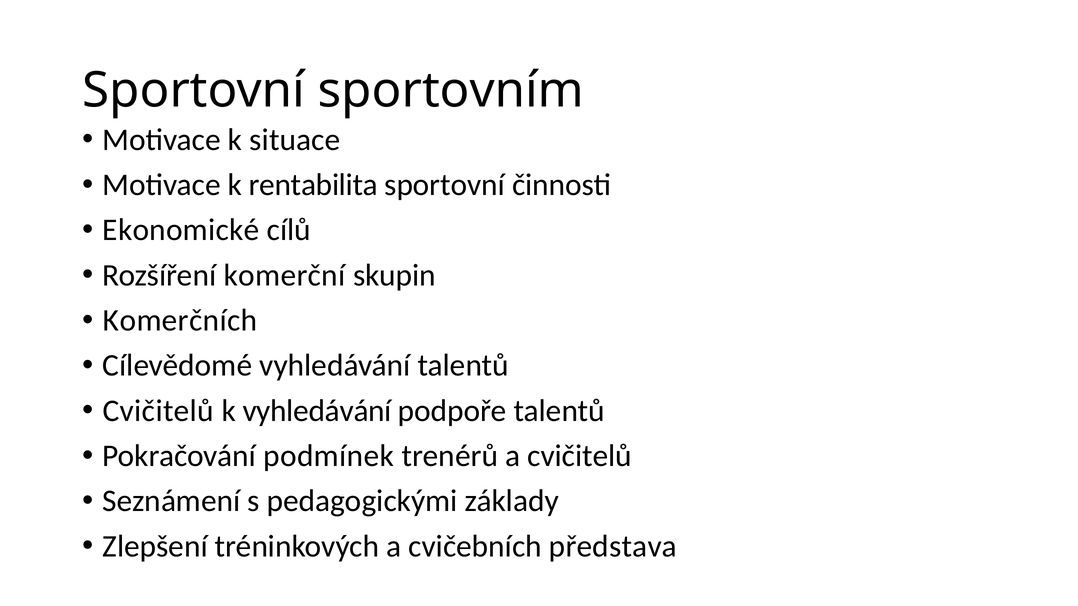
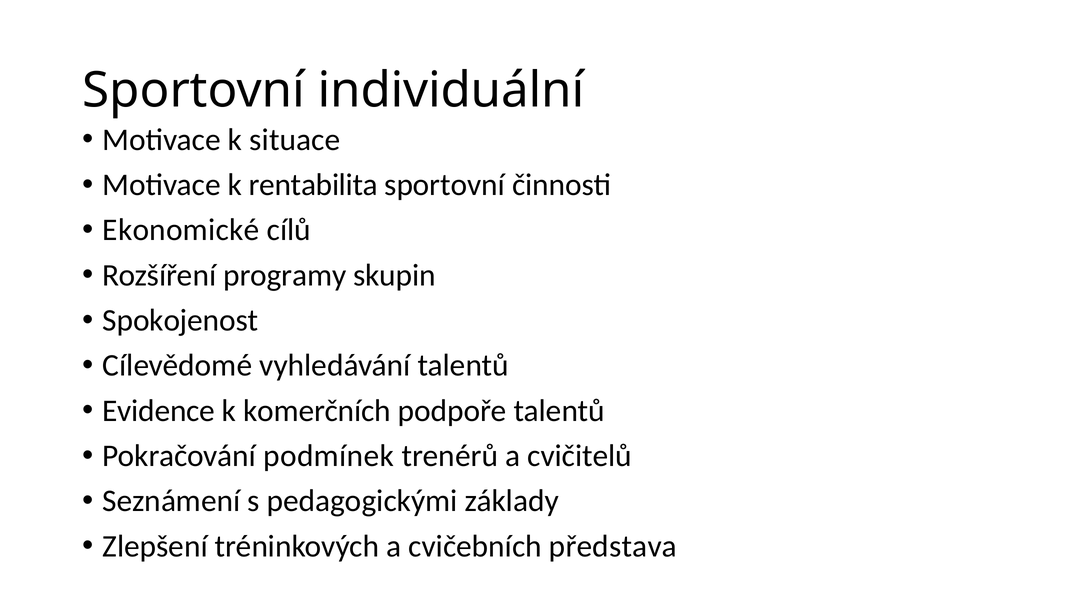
sportovním: sportovním -> individuální (451, 91)
komerční: komerční -> programy (285, 275)
Komerčních: Komerčních -> Spokojenost (180, 321)
Cvičitelů: Cvičitelů -> Evidence (159, 411)
k vyhledávání: vyhledávání -> komerčních (317, 411)
